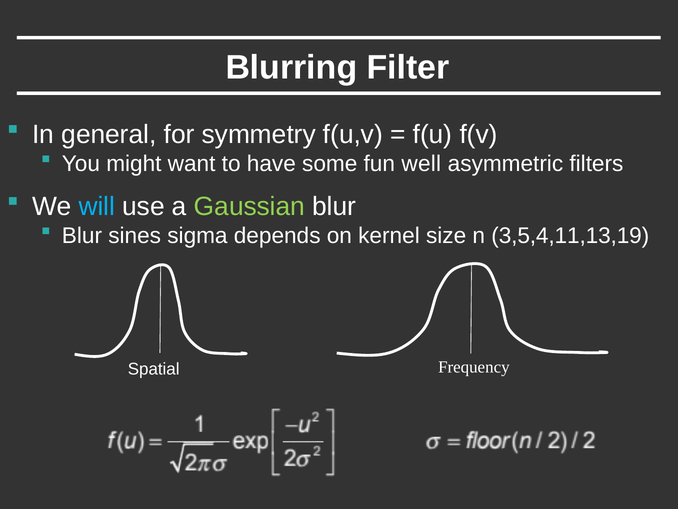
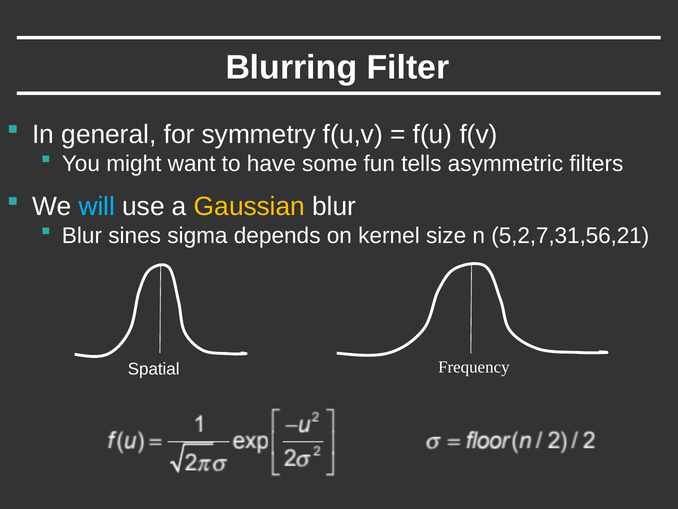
well: well -> tells (421, 163)
Gaussian colour: light green -> yellow (250, 206)
3,5,4,11,13,19: 3,5,4,11,13,19 -> 5,2,7,31,56,21 (570, 235)
